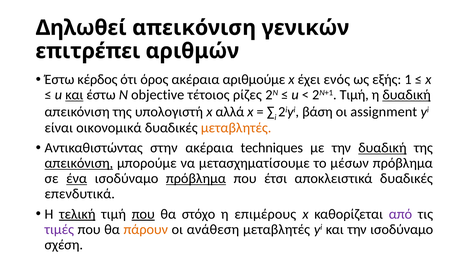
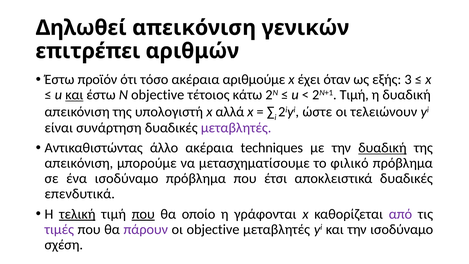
κέρδος: κέρδος -> προϊόν (97, 80)
όρος: όρος -> τόσο (154, 80)
ενός: ενός -> όταν (337, 80)
1: 1 -> 3 (408, 80)
ρίζες: ρίζες -> κάτω (247, 95)
δυαδική underline: present -> none (407, 95)
βάση: βάση -> ώστε (317, 112)
assignment: assignment -> τελειώνουν (384, 112)
οικονομικά: οικονομικά -> συνάρτηση (109, 128)
μεταβλητές colour: orange -> purple (236, 128)
στην: στην -> άλλο (164, 148)
απεικόνιση underline: present -> none (79, 163)
μέσων: μέσων -> φιλικό (350, 163)
ένα underline: present -> none (77, 178)
πρόβλημα underline: present -> none (196, 178)
στόχο: στόχο -> οποίο (199, 214)
επιμέρους: επιμέρους -> γράφονται (265, 214)
πάρουν colour: orange -> purple (146, 229)
οι ανάθεση: ανάθεση -> objective (213, 229)
